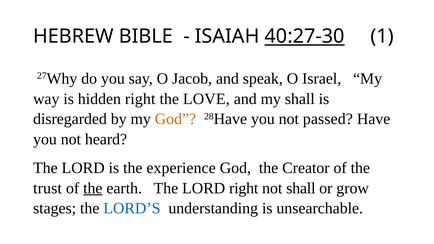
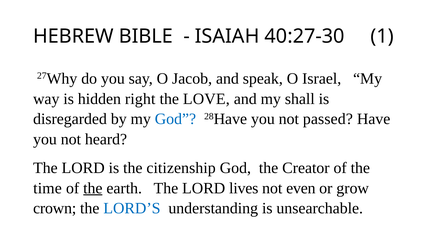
40:27-30 underline: present -> none (305, 36)
God colour: orange -> blue (175, 119)
experience: experience -> citizenship (181, 168)
trust: trust -> time (47, 188)
LORD right: right -> lives (244, 188)
not shall: shall -> even (301, 188)
stages: stages -> crown (55, 209)
